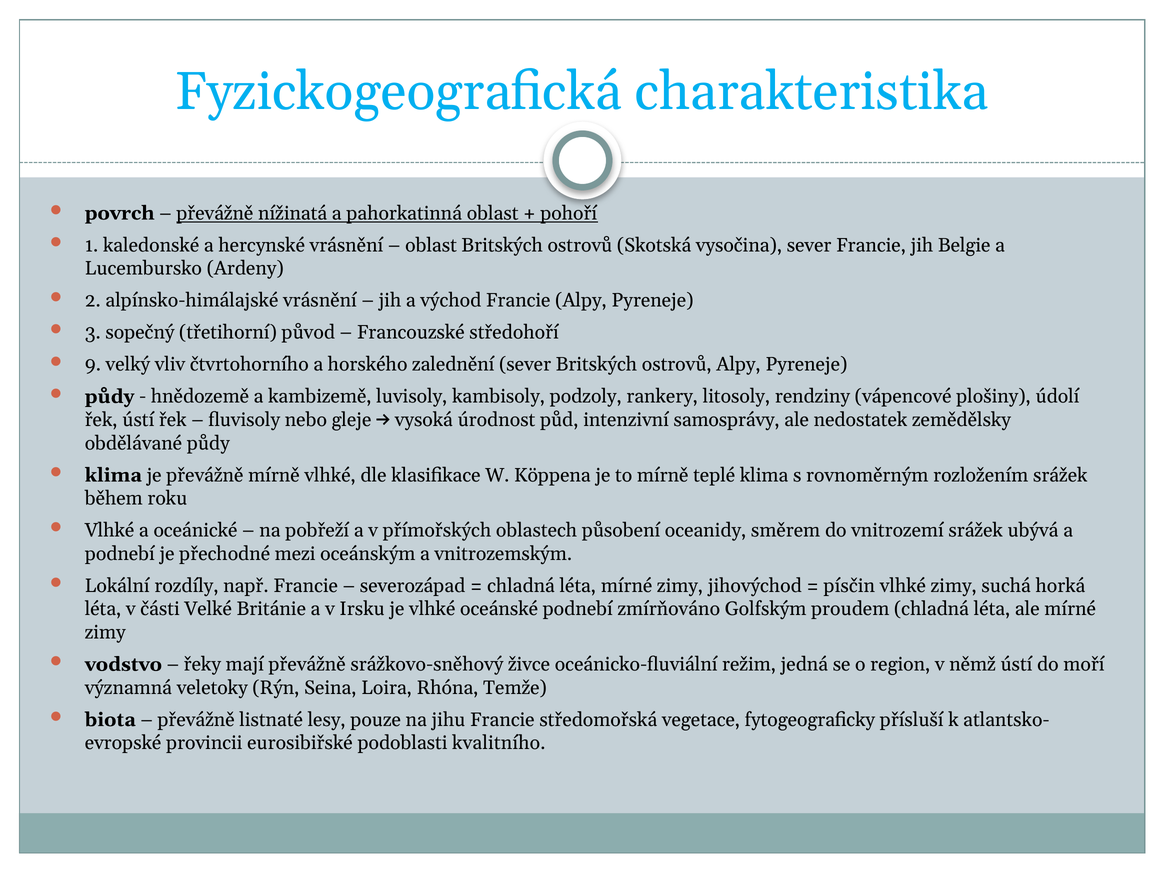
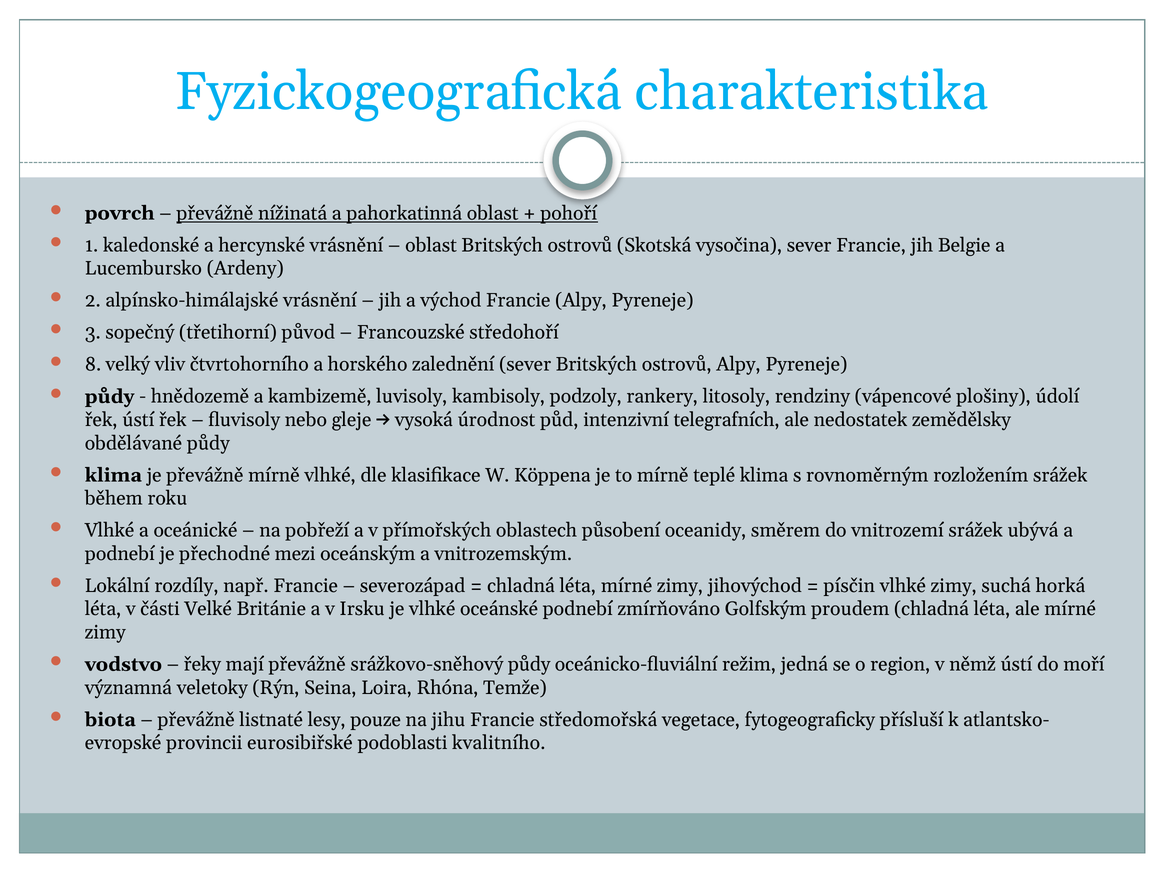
9: 9 -> 8 (93, 365)
samosprávy: samosprávy -> telegrafních (727, 420)
srážkovo-sněhový živce: živce -> půdy (529, 665)
